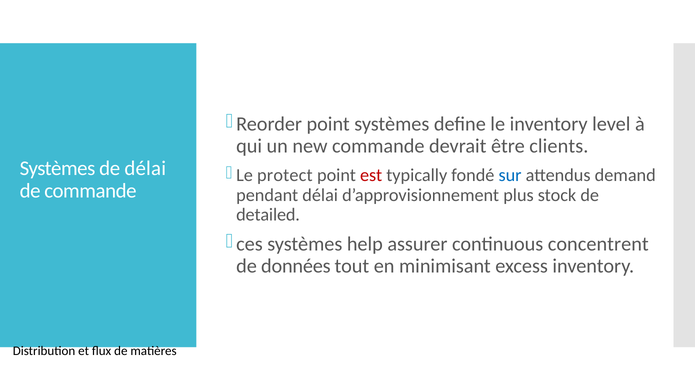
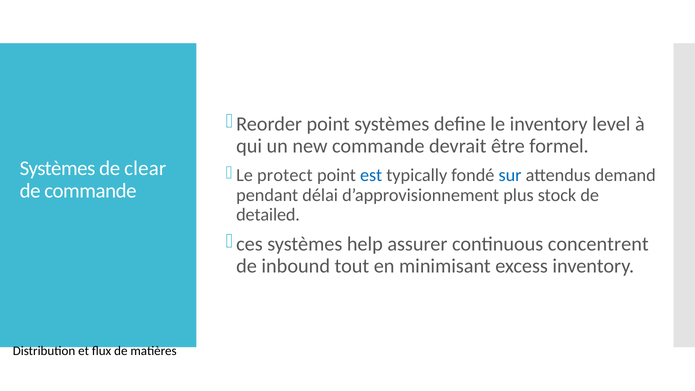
clients: clients -> formel (559, 146)
de délai: délai -> clear (145, 168)
est colour: red -> blue (371, 175)
données: données -> inbound (296, 266)
